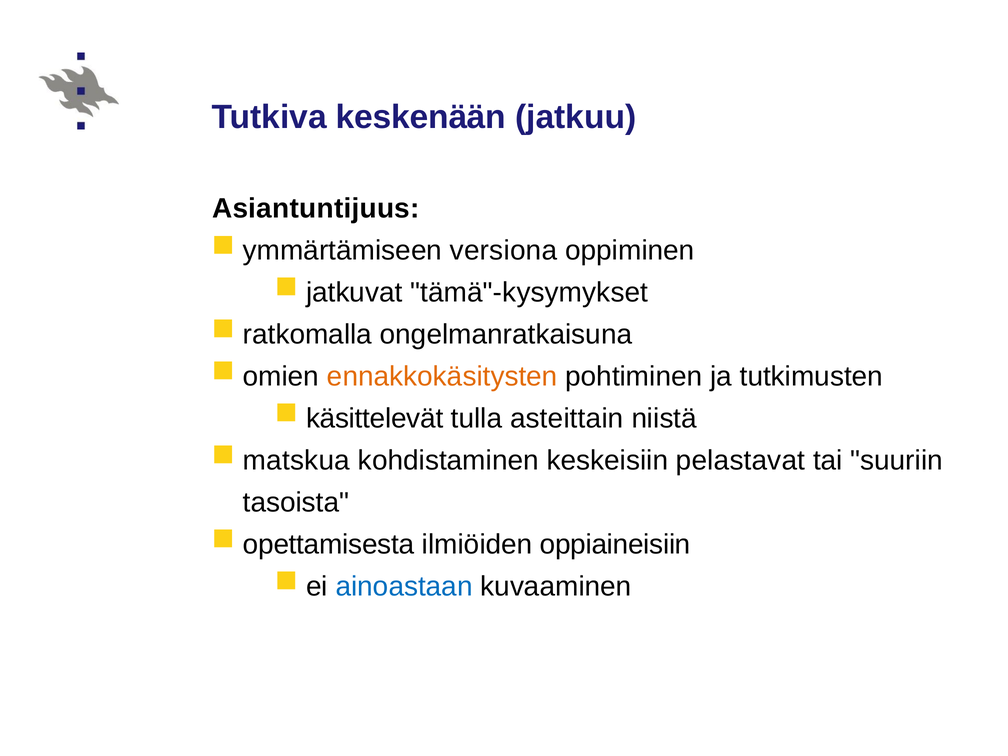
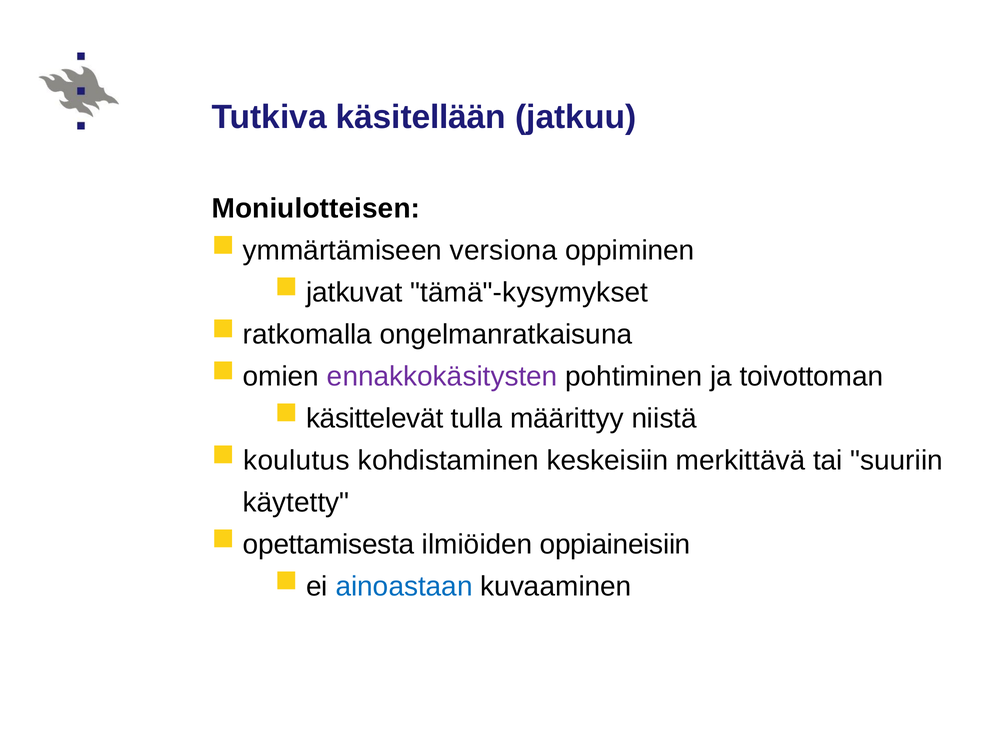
keskenään: keskenään -> käsitellään (421, 117)
Asiantuntijuus: Asiantuntijuus -> Moniulotteisen (316, 209)
ennakkokäsitysten colour: orange -> purple (442, 377)
tutkimusten: tutkimusten -> toivottoman (811, 377)
asteittain: asteittain -> määrittyy (567, 419)
matskua: matskua -> koulutus (296, 461)
pelastavat: pelastavat -> merkittävä (741, 461)
tasoista: tasoista -> käytetty (296, 502)
